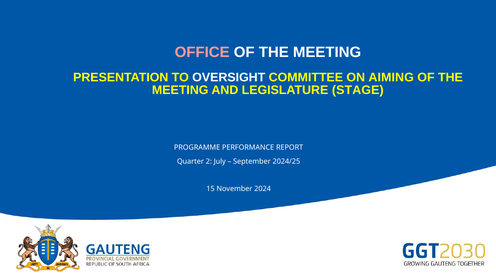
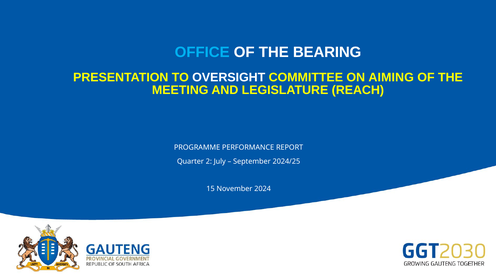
OFFICE colour: pink -> light blue (202, 52)
MEETING: MEETING -> BEARING (327, 52)
STAGE: STAGE -> REACH (358, 90)
